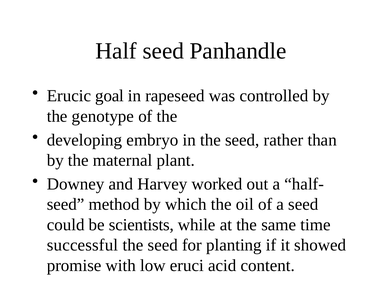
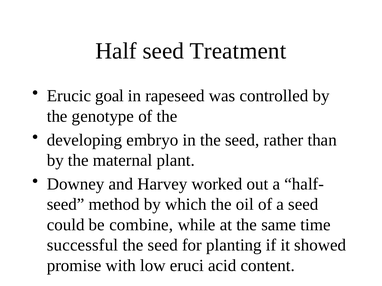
Panhandle: Panhandle -> Treatment (238, 51)
scientists: scientists -> combine (141, 225)
